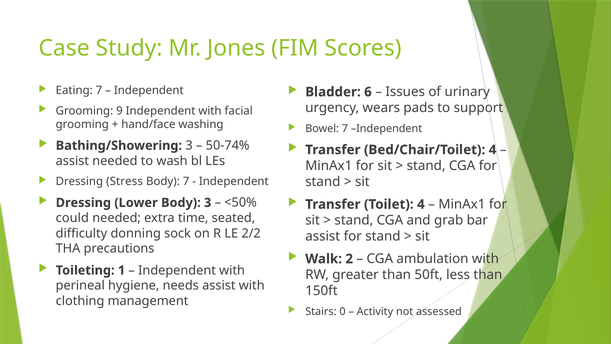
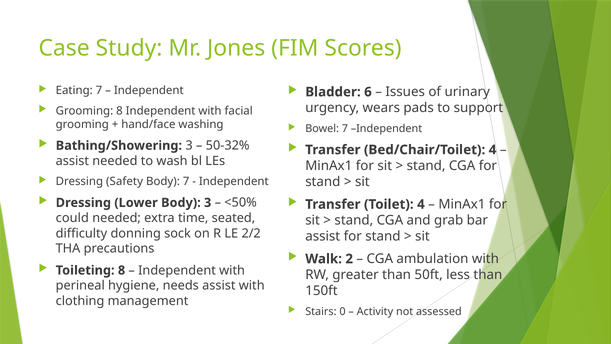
Grooming 9: 9 -> 8 (119, 111)
50-74%: 50-74% -> 50-32% (228, 145)
Stress: Stress -> Safety (125, 182)
Toileting 1: 1 -> 8 (122, 270)
